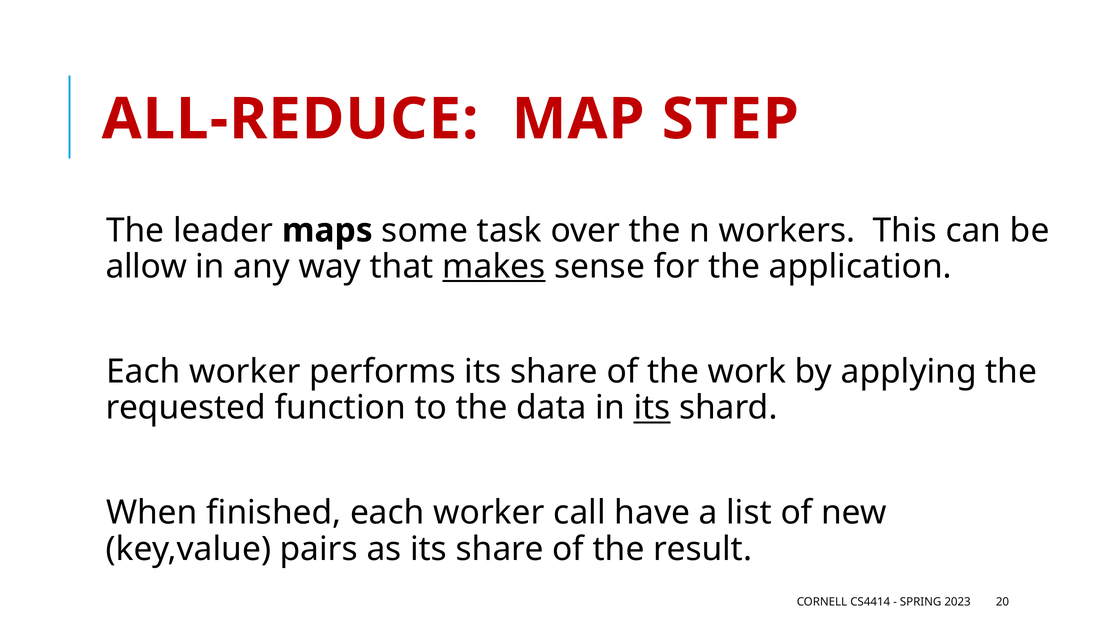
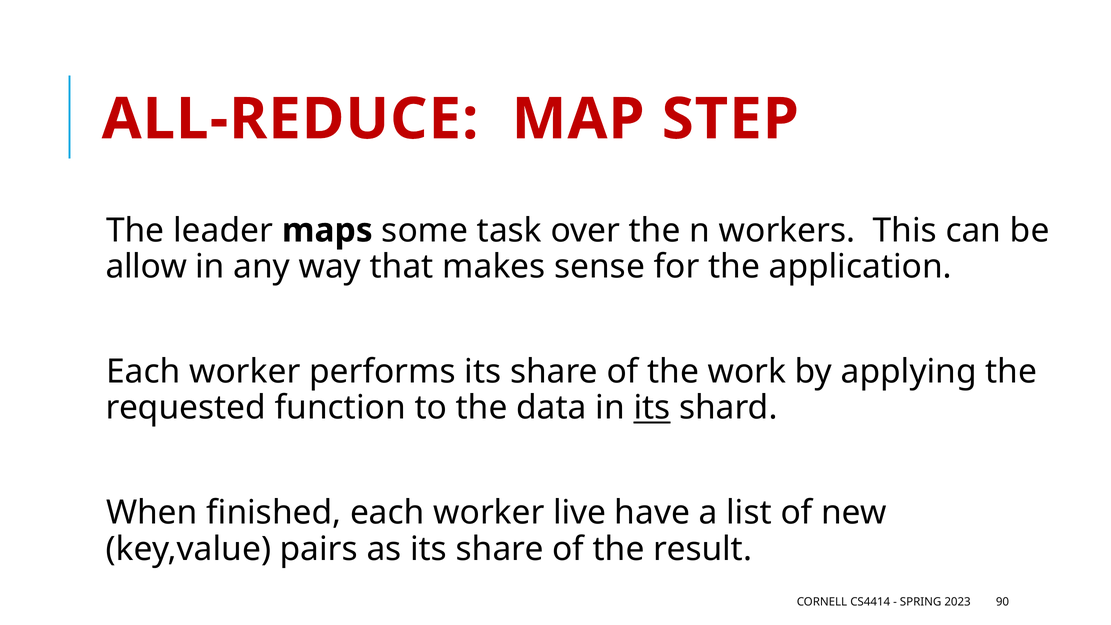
makes underline: present -> none (494, 267)
call: call -> live (580, 513)
20: 20 -> 90 (1002, 602)
